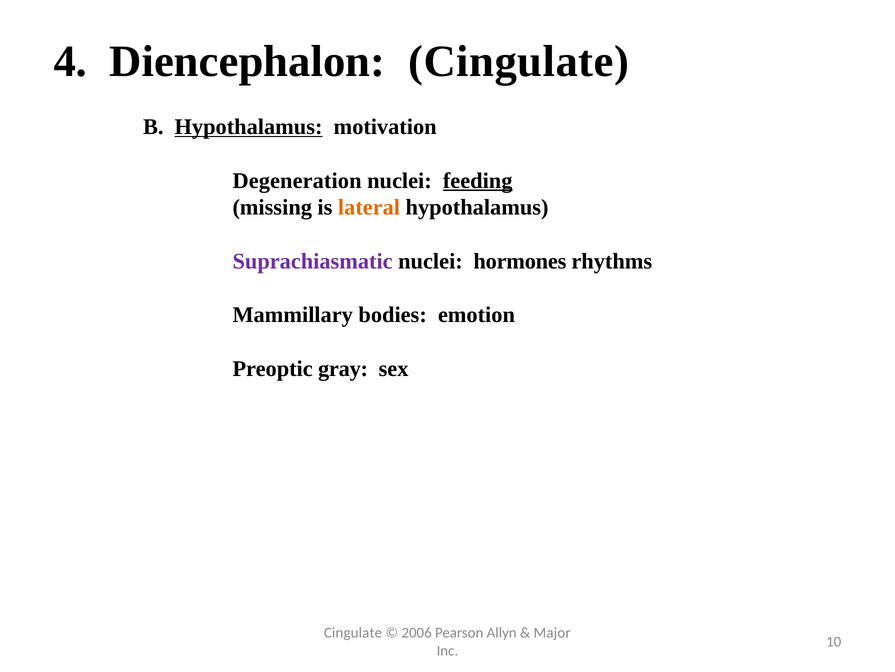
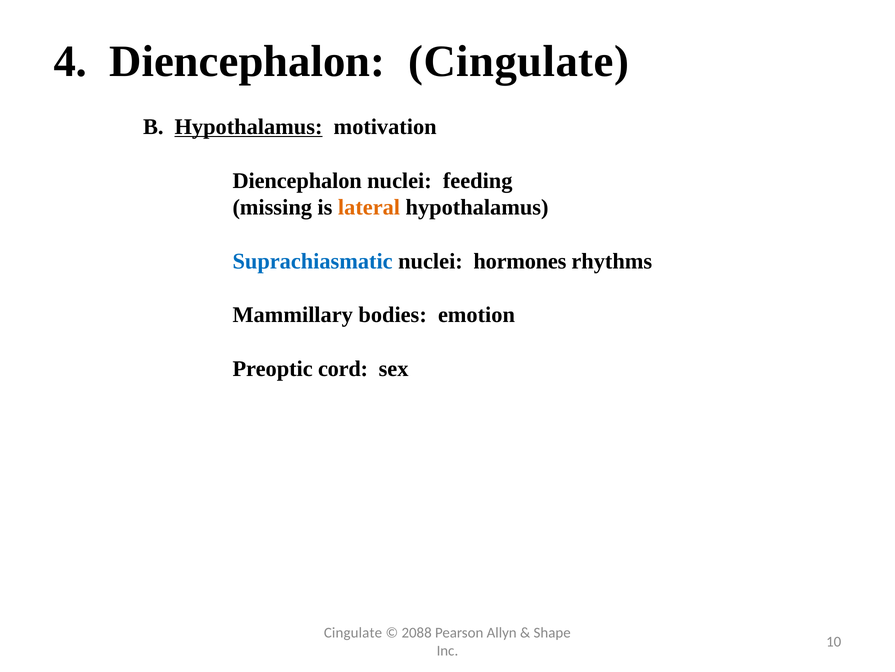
Degeneration: Degeneration -> Diencephalon (297, 180)
feeding underline: present -> none (478, 180)
Suprachiasmatic colour: purple -> blue (313, 261)
gray: gray -> cord (343, 368)
2006: 2006 -> 2088 (417, 632)
Major: Major -> Shape (552, 632)
